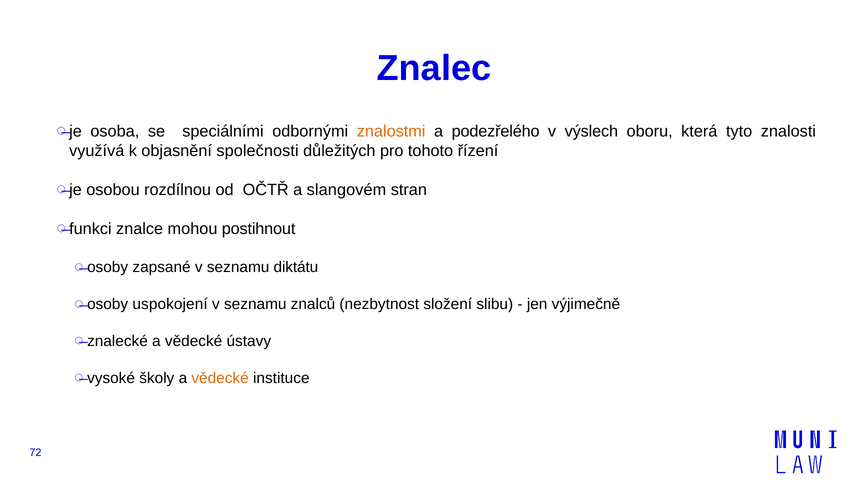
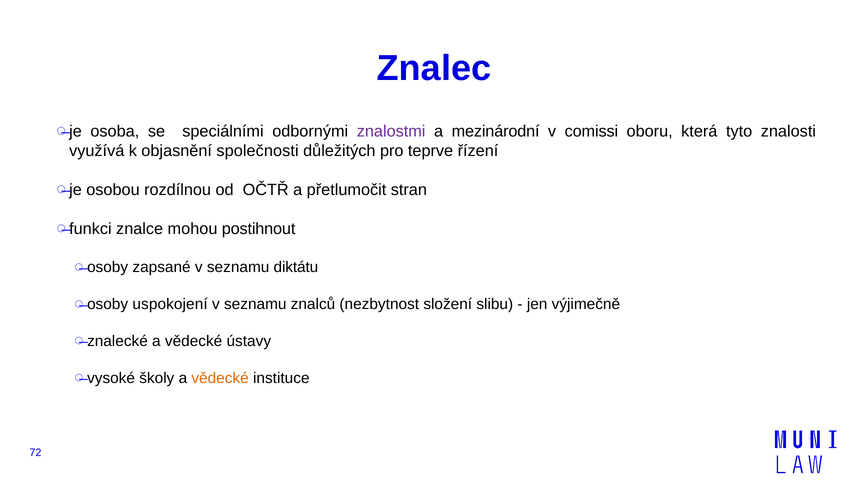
znalostmi colour: orange -> purple (391, 131)
podezřelého: podezřelého -> mezinárodní (496, 131)
výslech: výslech -> comissi (591, 131)
tohoto: tohoto -> teprve (431, 151)
slangovém: slangovém -> přetlumočit (347, 190)
